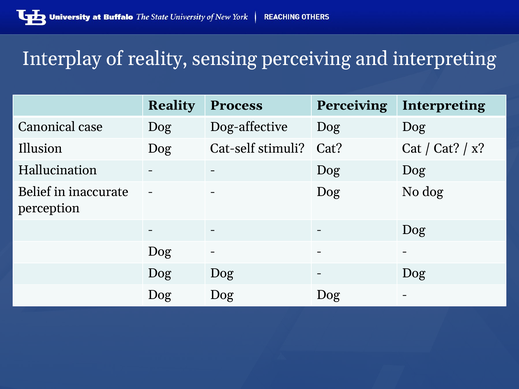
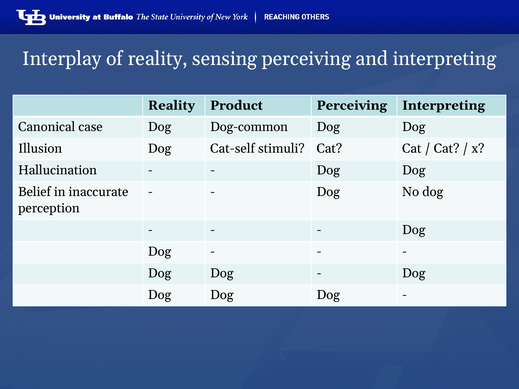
Process: Process -> Product (236, 105)
Dog-affective: Dog-affective -> Dog-common (249, 127)
